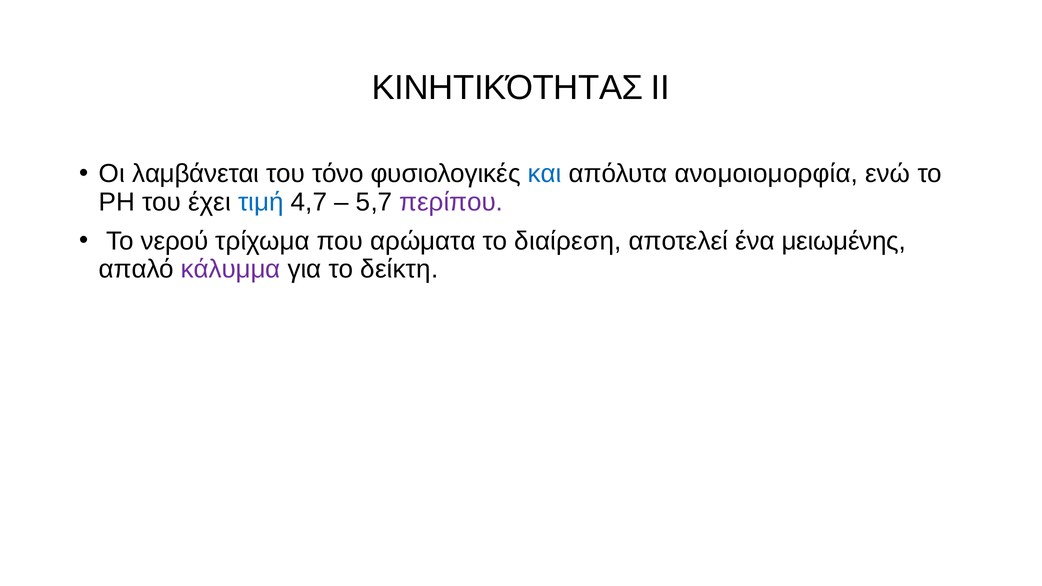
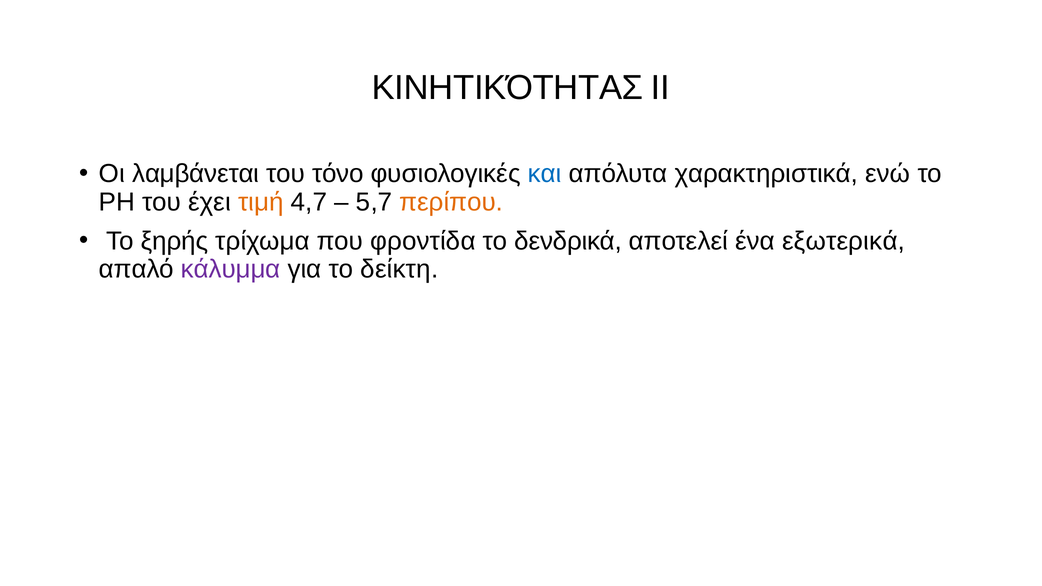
ανομοιομορφία: ανομοιομορφία -> χαρακτηριστικά (766, 174)
τιμή colour: blue -> orange (261, 202)
περίπου colour: purple -> orange (451, 202)
νερού: νερού -> ξηρής (175, 241)
αρώματα: αρώματα -> φροντίδα (423, 241)
διαίρεση: διαίρεση -> δενδρικά (568, 241)
μειωμένης: μειωμένης -> εξωτερικά (844, 241)
